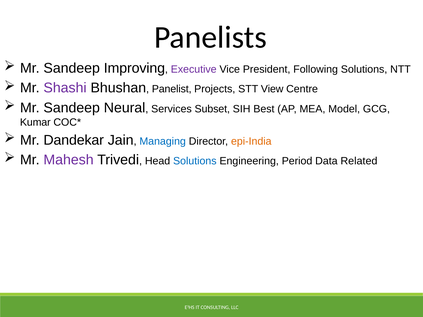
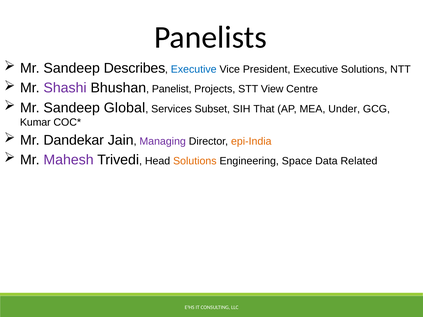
Improving: Improving -> Describes (134, 68)
Executive colour: purple -> blue (194, 69)
President Following: Following -> Executive (316, 69)
Neural: Neural -> Global (125, 108)
Best: Best -> That (264, 109)
Model: Model -> Under (344, 109)
Managing colour: blue -> purple (163, 141)
Solutions colour: blue -> orange (195, 161)
Period: Period -> Space (297, 161)
